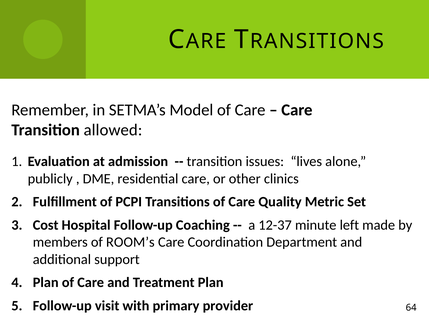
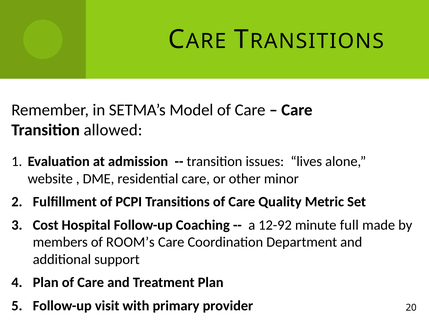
publicly: publicly -> website (50, 179)
clinics: clinics -> minor (281, 179)
12-37: 12-37 -> 12-92 (275, 225)
left: left -> full (349, 225)
64: 64 -> 20 (411, 307)
